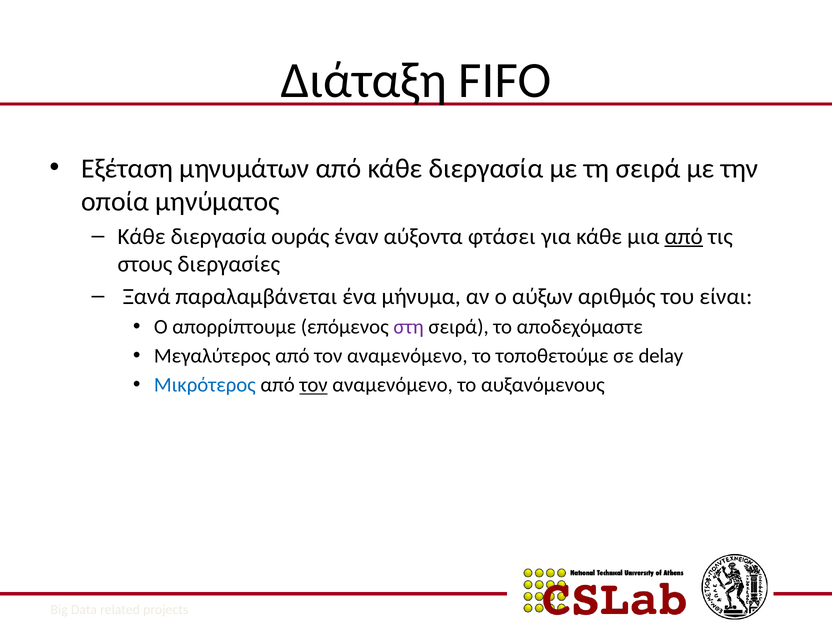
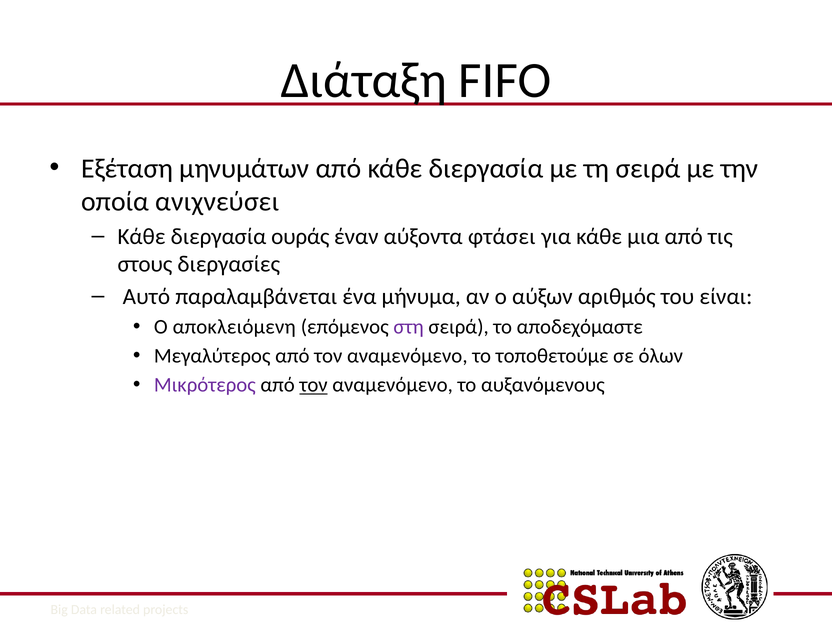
μηνύματος: μηνύματος -> ανιχνεύσει (217, 202)
από underline: present -> none (684, 236)
Ξανά: Ξανά -> Αυτό (146, 297)
απορρίπτουμε: απορρίπτουμε -> αποκλειόμενη (234, 327)
delay: delay -> όλων (661, 356)
Μικρότερος colour: blue -> purple (205, 385)
